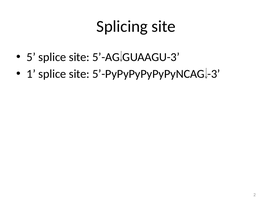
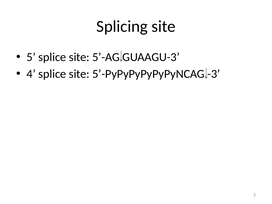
1: 1 -> 4 (31, 74)
